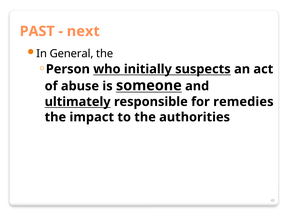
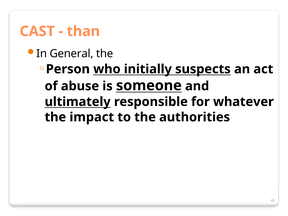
PAST: PAST -> CAST (37, 31)
next: next -> than (83, 31)
remedies: remedies -> whatever (243, 102)
